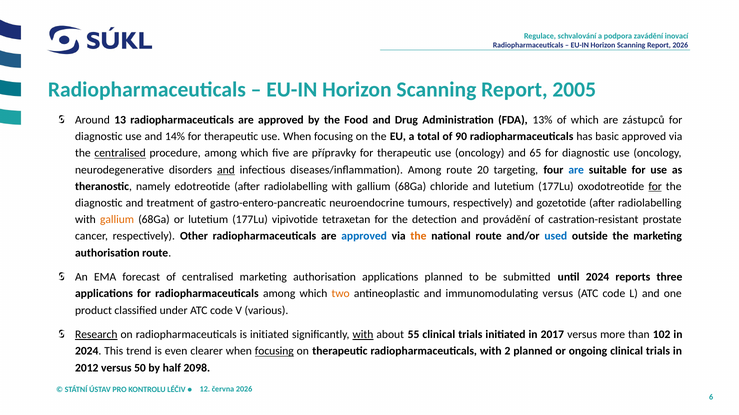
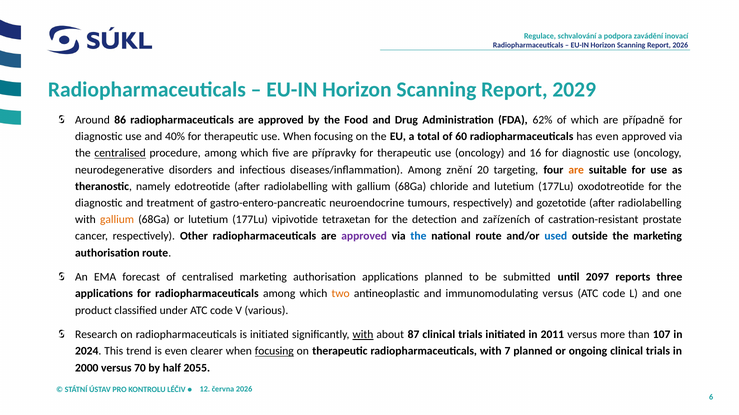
2005: 2005 -> 2029 (574, 90)
13: 13 -> 86 (120, 120)
13%: 13% -> 62% (543, 120)
zástupců: zástupců -> případně (644, 120)
14%: 14% -> 40% (175, 137)
90: 90 -> 60 (461, 137)
has basic: basic -> even (607, 137)
65: 65 -> 16 (535, 153)
and underline: present -> none (226, 170)
Among route: route -> znění (459, 170)
are colour: blue -> orange (576, 170)
for underline: present -> none (655, 187)
provádění: provádění -> zařízeních (507, 220)
approved colour: blue -> purple (364, 237)
the colour: orange -> blue (418, 237)
until 2024: 2024 -> 2097 (598, 278)
Research underline: present -> none (96, 335)
55: 55 -> 87 (414, 335)
2017: 2017 -> 2011 (552, 335)
102: 102 -> 107 (662, 335)
2: 2 -> 7 (507, 352)
2012: 2012 -> 2000 (87, 368)
50: 50 -> 70 (140, 368)
2098: 2098 -> 2055 (197, 368)
